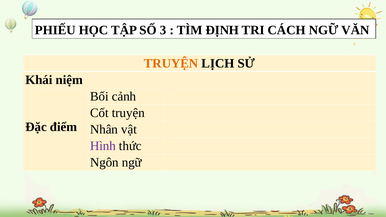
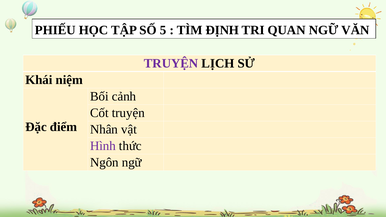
3: 3 -> 5 (163, 30)
CÁCH: CÁCH -> QUAN (287, 30)
TRUYỆN colour: orange -> purple (171, 63)
